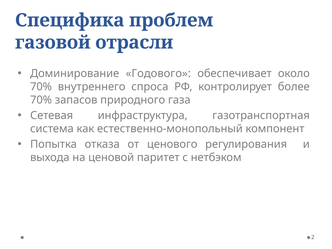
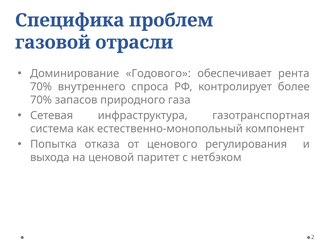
около: около -> рента (294, 73)
